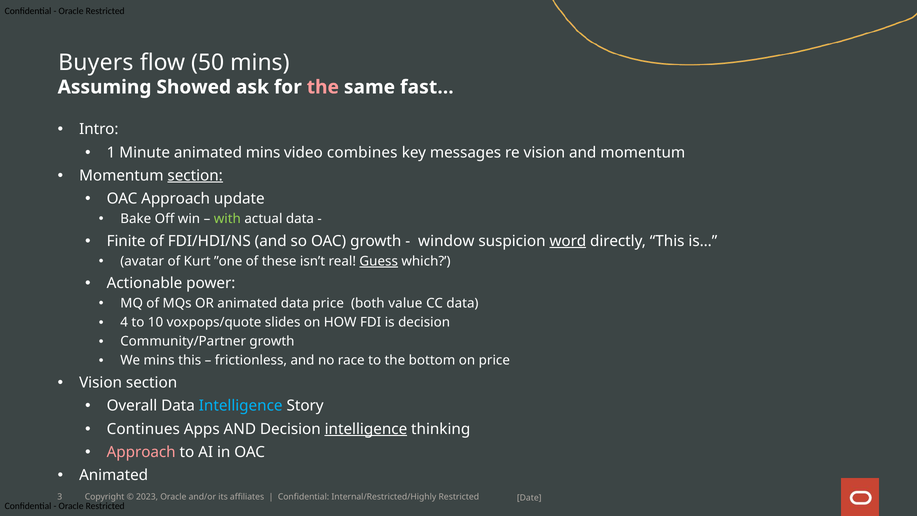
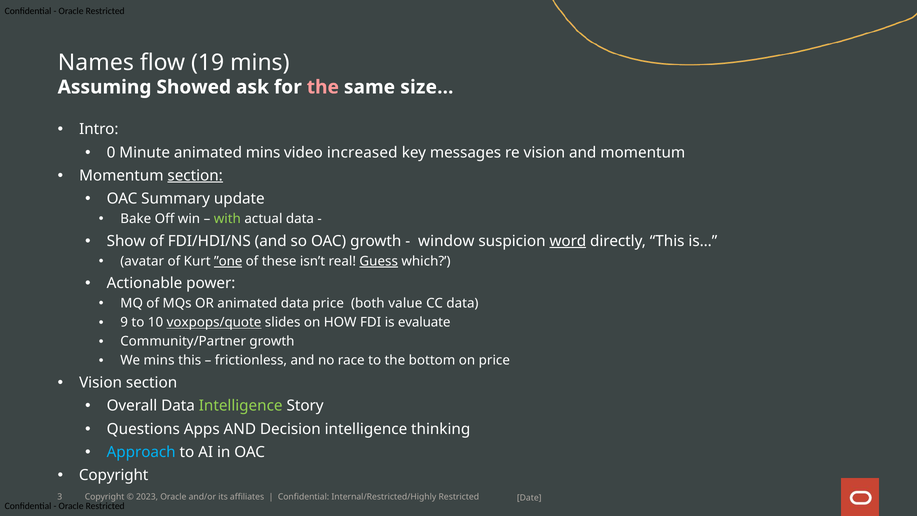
Buyers: Buyers -> Names (96, 63)
50: 50 -> 19 (208, 63)
fast…: fast… -> size… (427, 87)
1: 1 -> 0 (111, 152)
combines: combines -> increased (362, 152)
OAC Approach: Approach -> Summary (176, 199)
Finite: Finite -> Show (126, 241)
”one underline: none -> present (228, 261)
4: 4 -> 9 (124, 322)
voxpops/quote underline: none -> present (214, 322)
is decision: decision -> evaluate (424, 322)
Intelligence colour: light blue -> light green (241, 406)
Continues: Continues -> Questions (143, 429)
intelligence underline: present -> none (366, 429)
Approach colour: pink -> light blue (141, 452)
Animated: Animated -> Copyright (114, 475)
